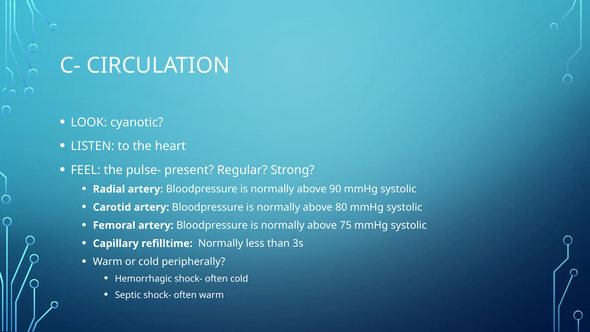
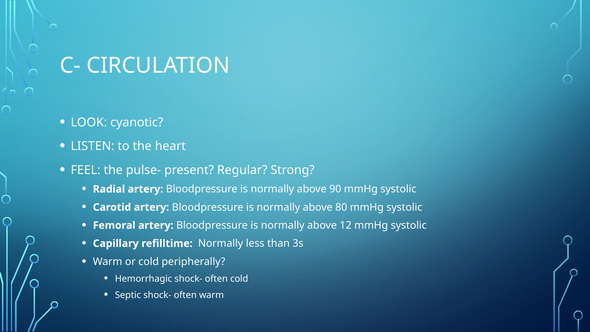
75: 75 -> 12 (346, 225)
